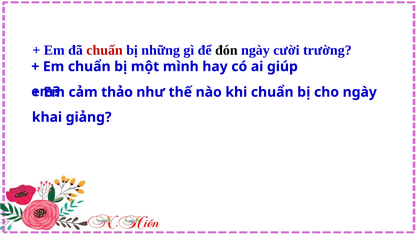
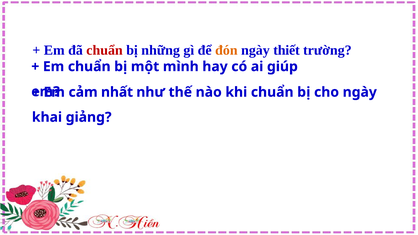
đón colour: black -> orange (226, 50)
cười: cười -> thiết (287, 50)
thảo: thảo -> nhất (117, 92)
